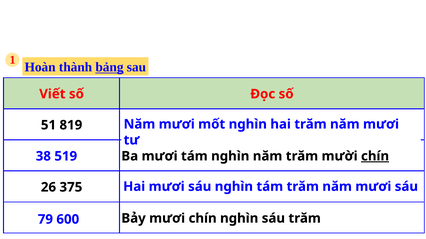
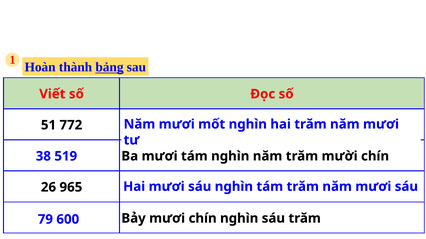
819: 819 -> 772 (71, 125)
chín underline: present -> none (375, 156)
375: 375 -> 965 (71, 187)
